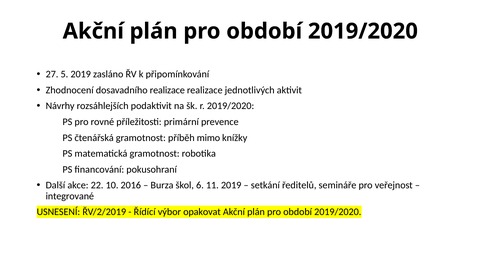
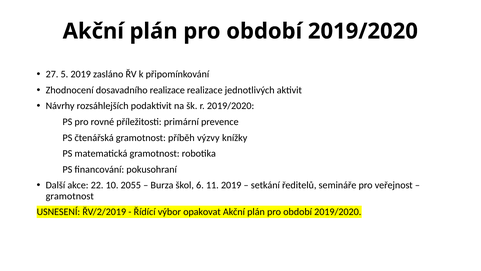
mimo: mimo -> výzvy (208, 137)
2016: 2016 -> 2055 (131, 185)
integrované: integrované -> gramotnost (70, 196)
